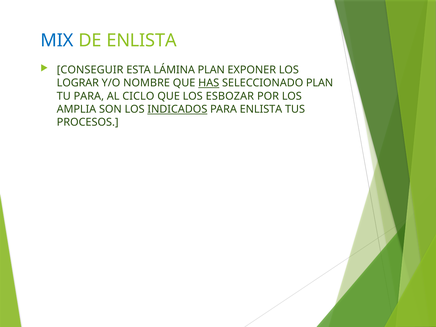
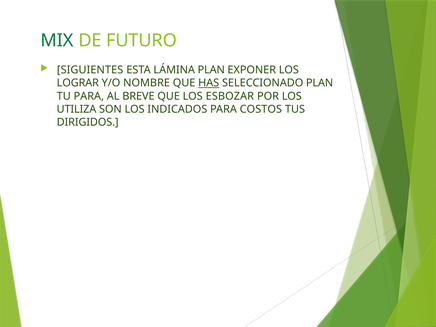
MIX colour: blue -> green (57, 41)
DE ENLISTA: ENLISTA -> FUTURO (142, 41)
CONSEGUIR: CONSEGUIR -> SIGUIENTES (90, 70)
CICLO: CICLO -> BREVE (138, 96)
AMPLIA: AMPLIA -> UTILIZA (76, 109)
INDICADOS underline: present -> none (177, 109)
PARA ENLISTA: ENLISTA -> COSTOS (261, 109)
PROCESOS: PROCESOS -> DIRIGIDOS (88, 122)
